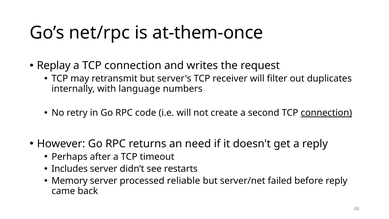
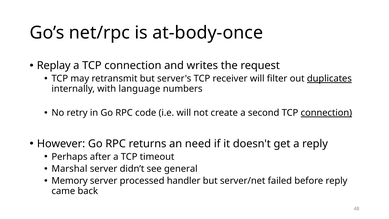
at-them-once: at-them-once -> at-body-once (208, 33)
duplicates underline: none -> present (329, 79)
Includes: Includes -> Marshal (69, 169)
restarts: restarts -> general (181, 169)
reliable: reliable -> handler (184, 181)
